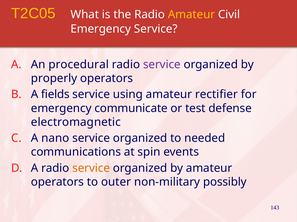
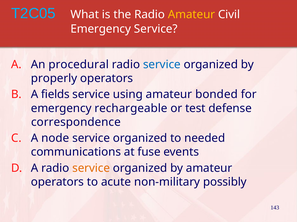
T2C05 colour: yellow -> light blue (33, 13)
service colour: purple -> blue (162, 65)
rectifier: rectifier -> bonded (216, 95)
communicate: communicate -> rechargeable (131, 109)
electromagnetic: electromagnetic -> correspondence (76, 122)
nano: nano -> node (55, 139)
spin: spin -> fuse (149, 152)
outer: outer -> acute (116, 183)
